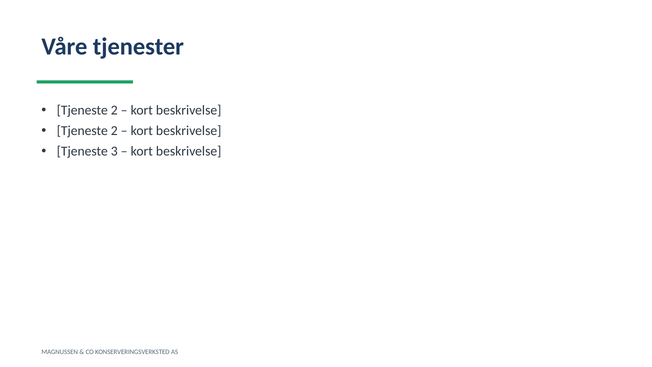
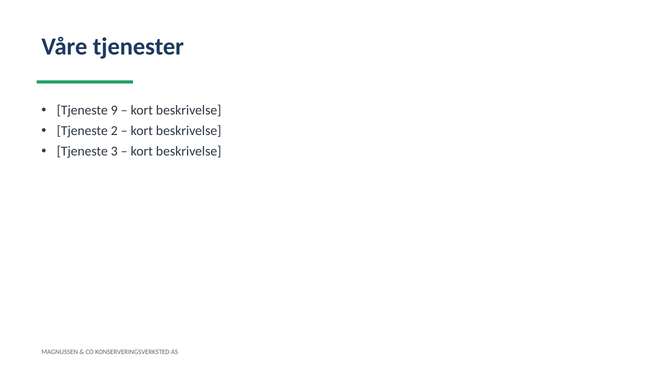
2: 2 -> 9 (114, 110)
